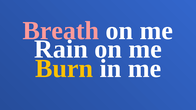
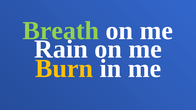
Breath colour: pink -> light green (61, 31)
